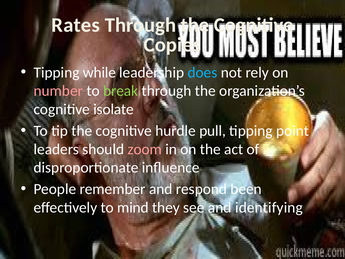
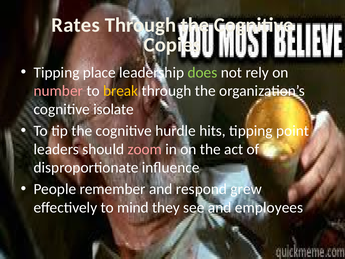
while: while -> place (99, 72)
does colour: light blue -> light green (202, 72)
break colour: light green -> yellow (121, 91)
pull: pull -> hits (213, 131)
been: been -> grew (246, 189)
identifying: identifying -> employees (269, 207)
